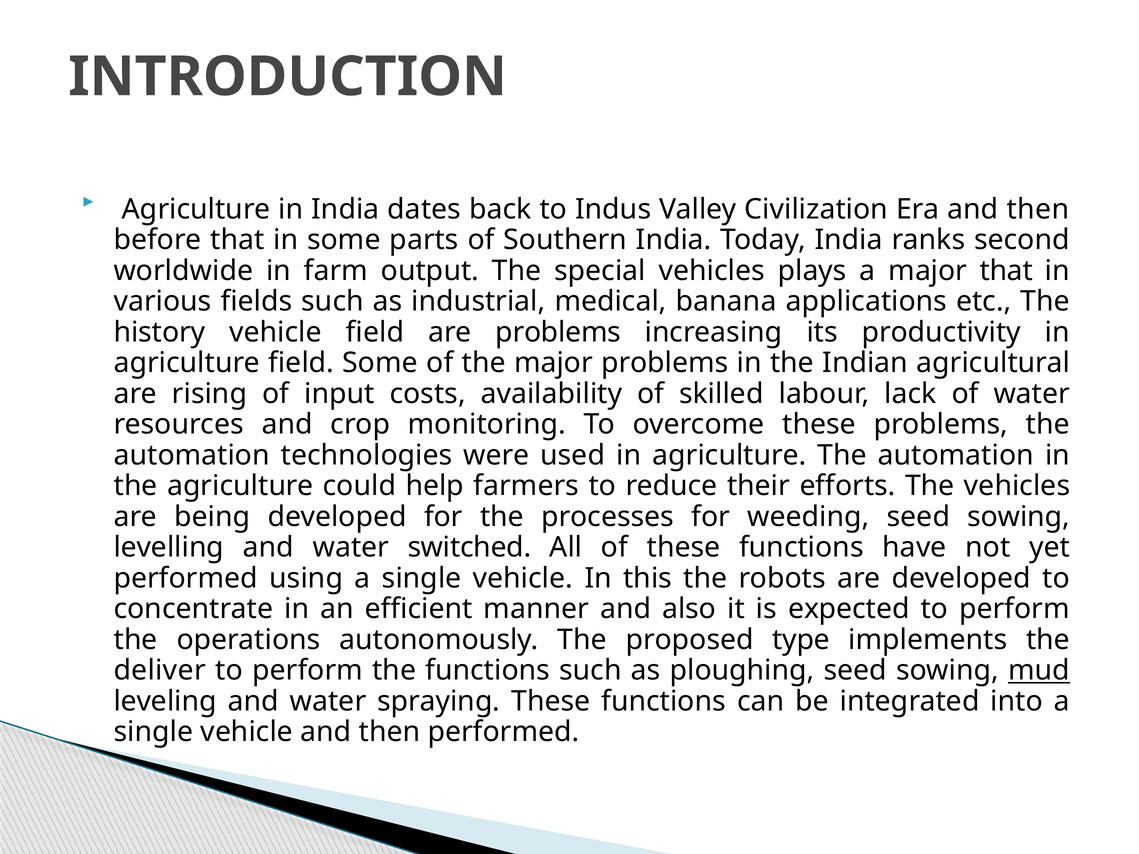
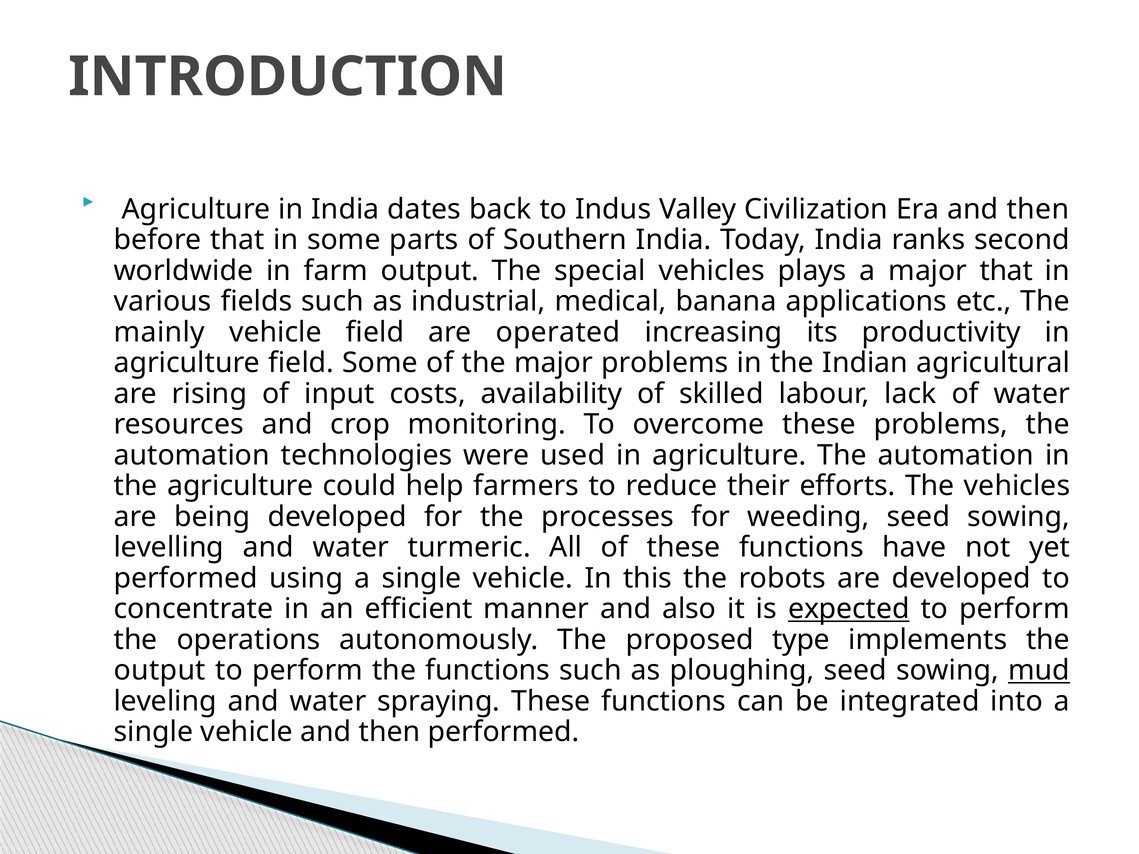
history: history -> mainly (159, 332)
are problems: problems -> operated (558, 332)
switched: switched -> turmeric (469, 548)
expected underline: none -> present (849, 609)
deliver: deliver -> output (160, 671)
